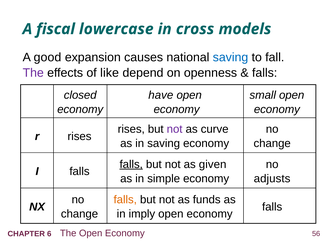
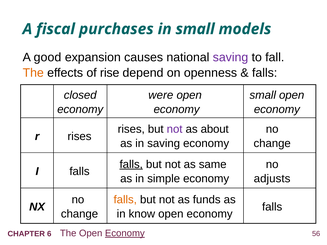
lowercase: lowercase -> purchases (116, 29)
in cross: cross -> small (195, 29)
saving colour: blue -> purple (231, 57)
The colour: purple -> orange (33, 73)
like: like -> rise (110, 73)
have: have -> were (161, 95)
curve: curve -> about (215, 129)
given: given -> same (213, 164)
imply: imply -> know (142, 214)
Economy underline: none -> present (125, 233)
